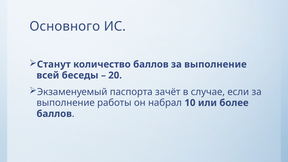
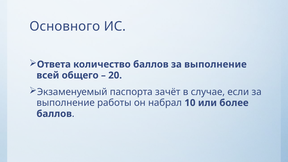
Станут: Станут -> Ответа (54, 64)
беседы: беседы -> общего (80, 75)
